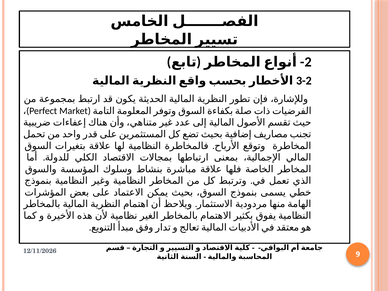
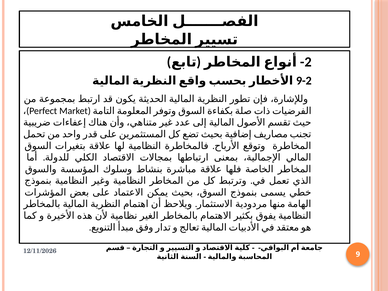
3-2: 3-2 -> 9-2 (304, 81)
